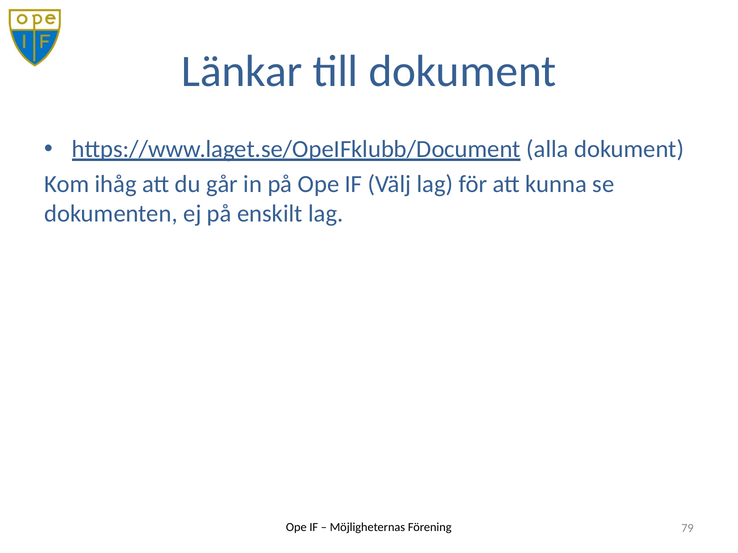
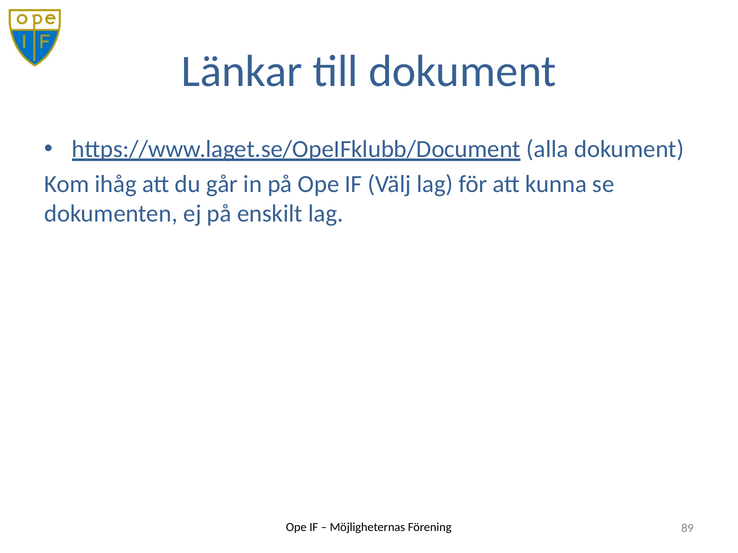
79: 79 -> 89 (687, 528)
